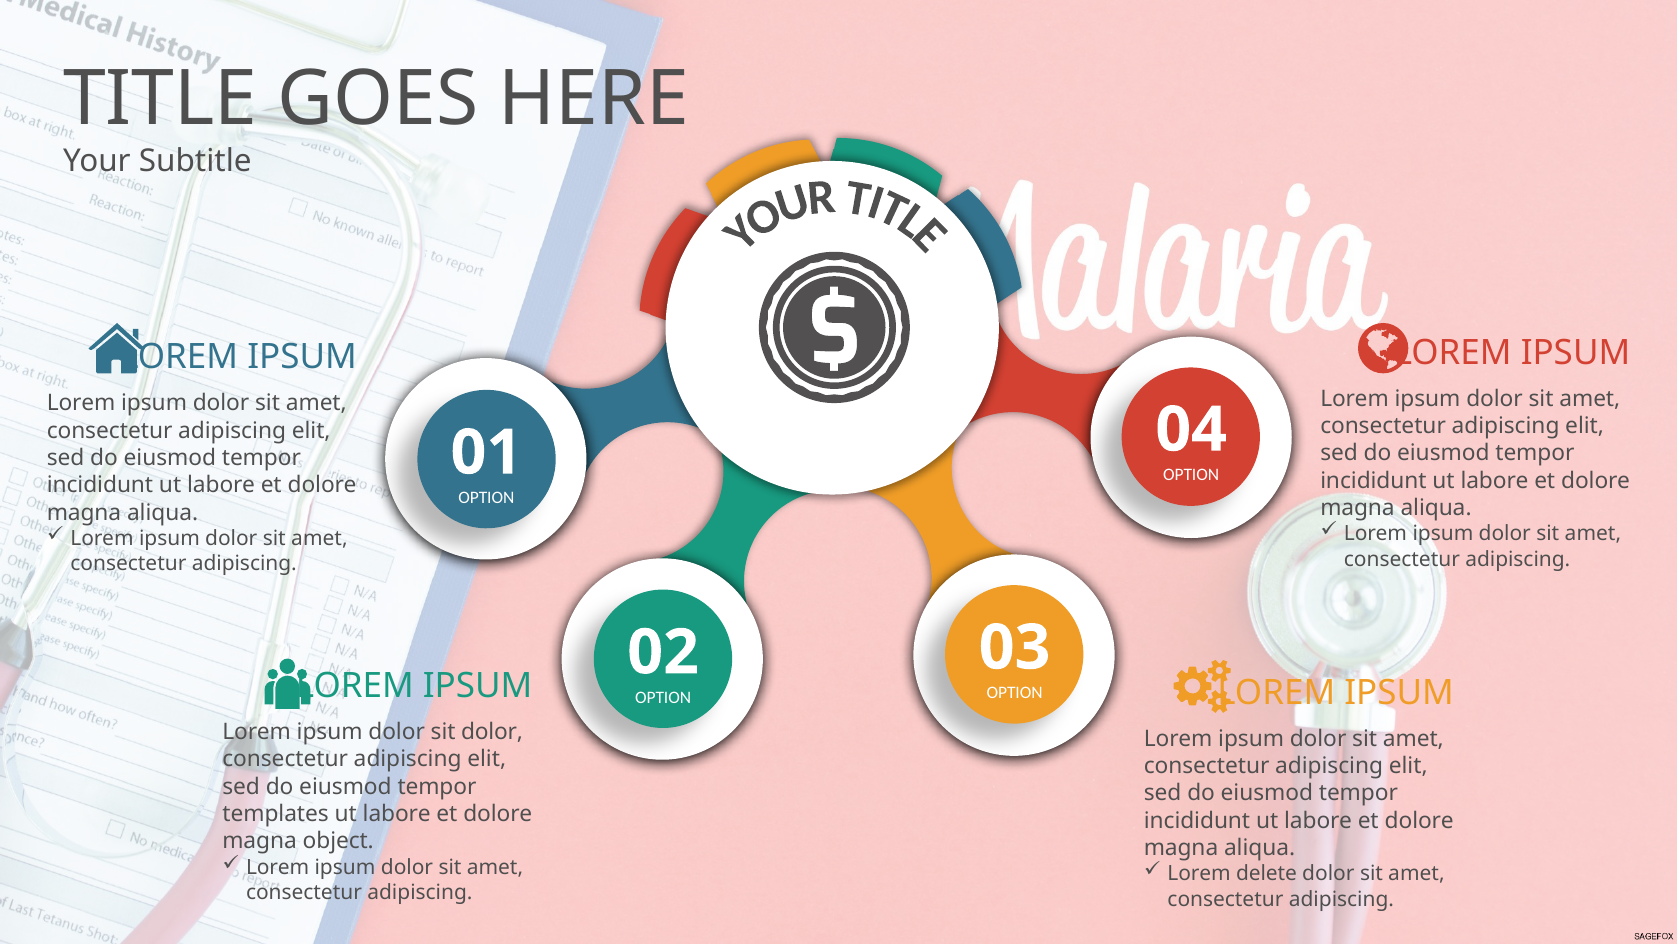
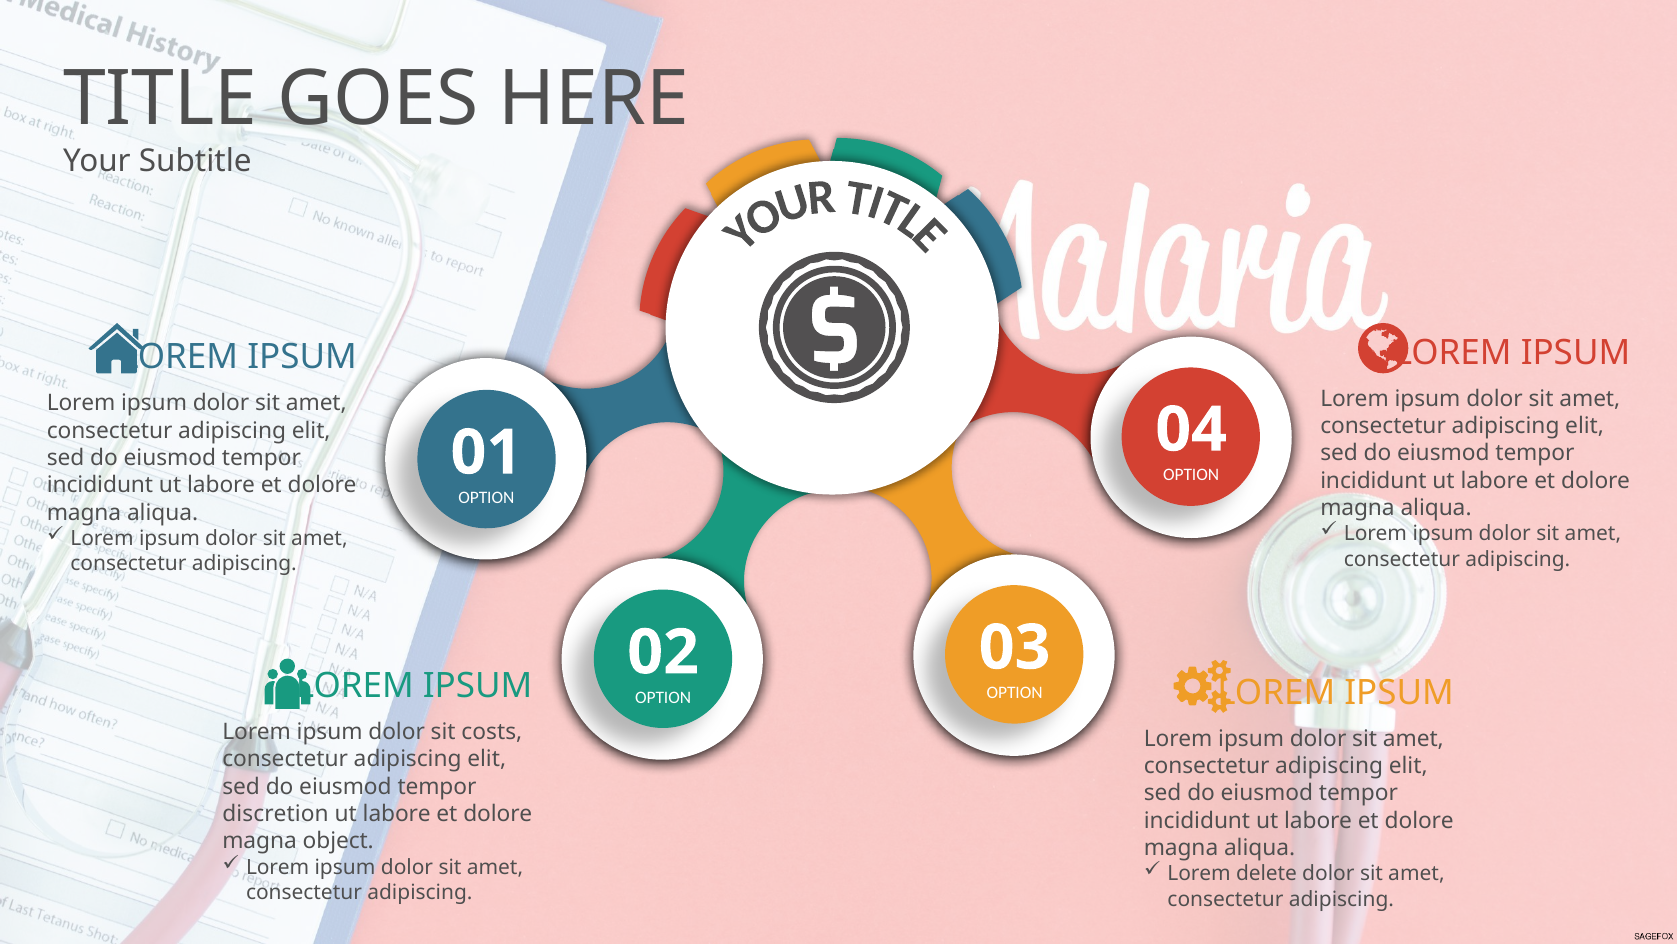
sit dolor: dolor -> costs (492, 732)
templates: templates -> discretion (276, 813)
